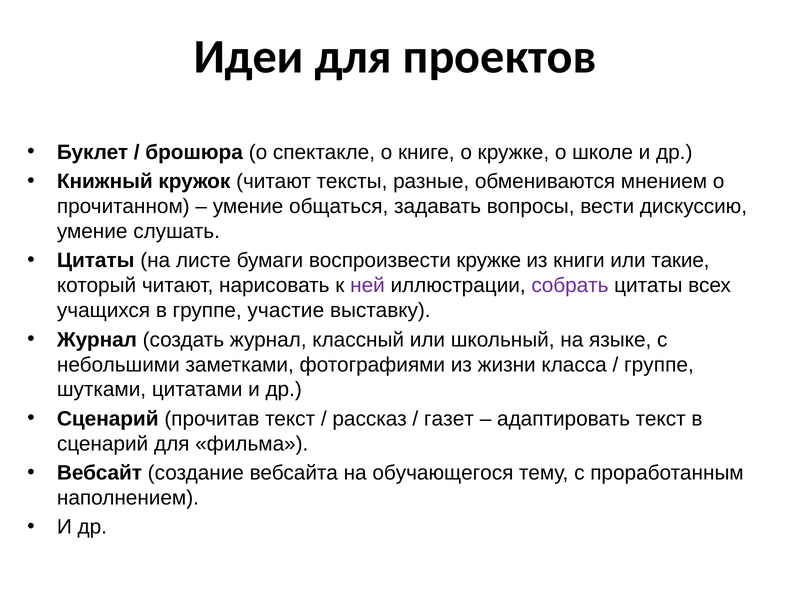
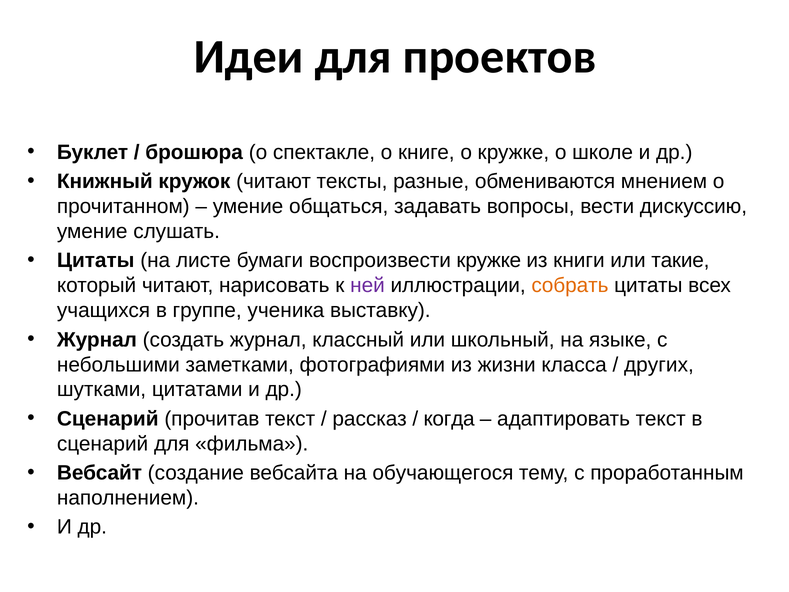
собрать colour: purple -> orange (570, 285)
участие: участие -> ученика (286, 310)
группе: группе -> других (659, 364)
газет: газет -> когда (449, 419)
